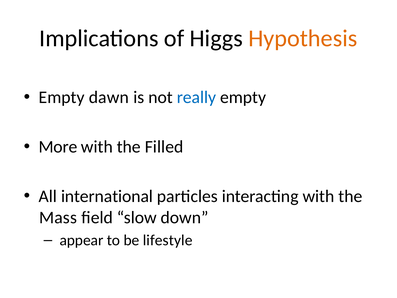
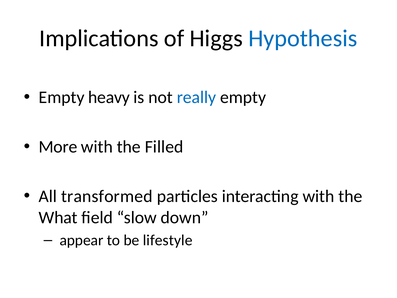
Hypothesis colour: orange -> blue (303, 38)
dawn: dawn -> heavy (109, 97)
international: international -> transformed (107, 196)
Mass: Mass -> What (58, 217)
